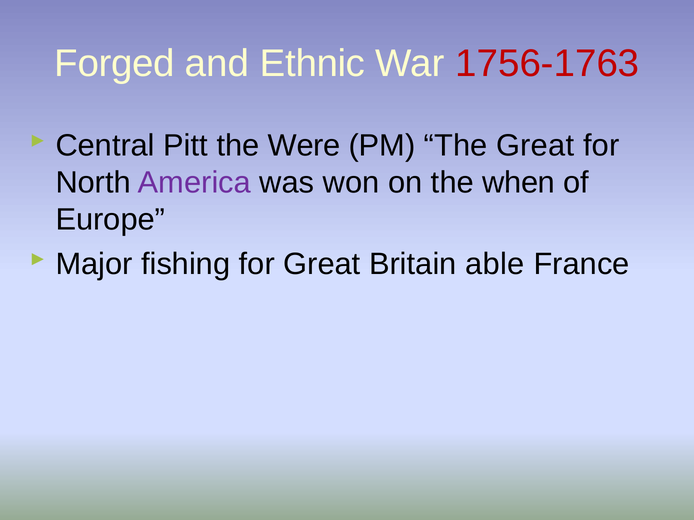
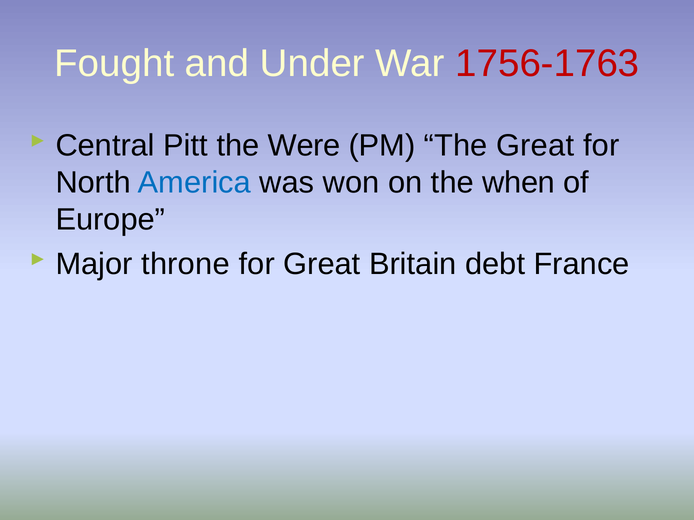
Forged: Forged -> Fought (114, 63)
Ethnic: Ethnic -> Under (312, 63)
America colour: purple -> blue (194, 183)
fishing: fishing -> throne (186, 264)
able: able -> debt (495, 264)
